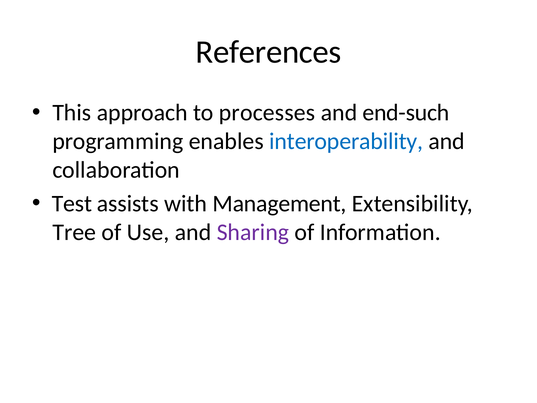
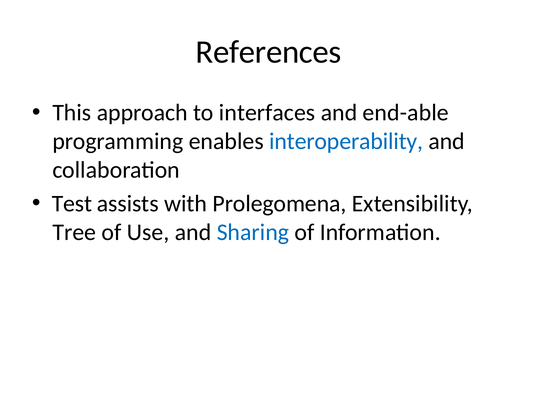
processes: processes -> interfaces (267, 113)
end-such: end-such -> end-able (406, 113)
Management: Management -> Prolegomena (279, 203)
Sharing colour: purple -> blue (253, 232)
